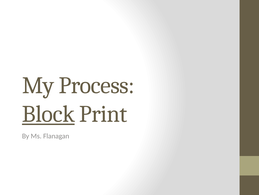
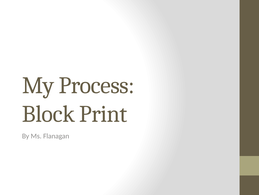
Block underline: present -> none (48, 114)
